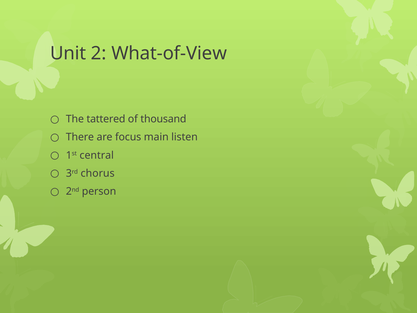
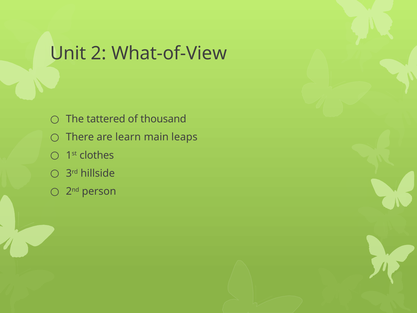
focus: focus -> learn (128, 137)
listen: listen -> leaps (184, 137)
central: central -> clothes (97, 155)
chorus: chorus -> hillside (98, 173)
